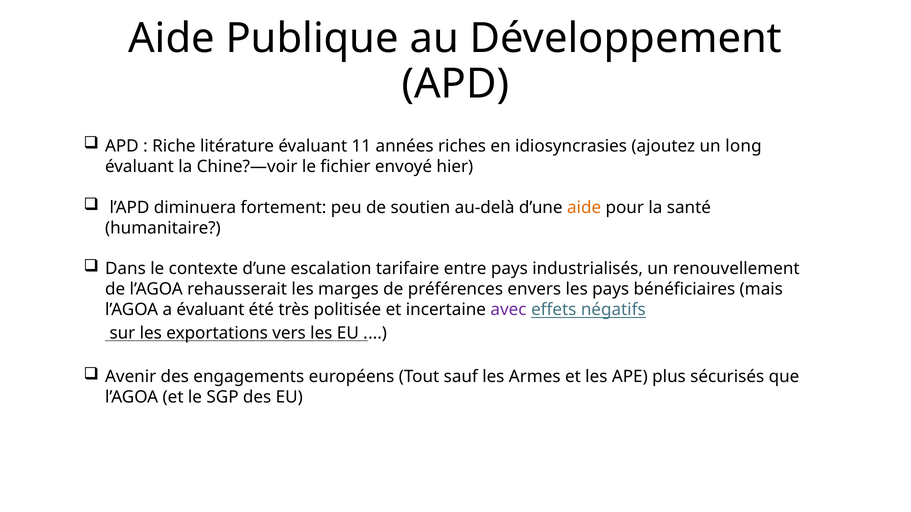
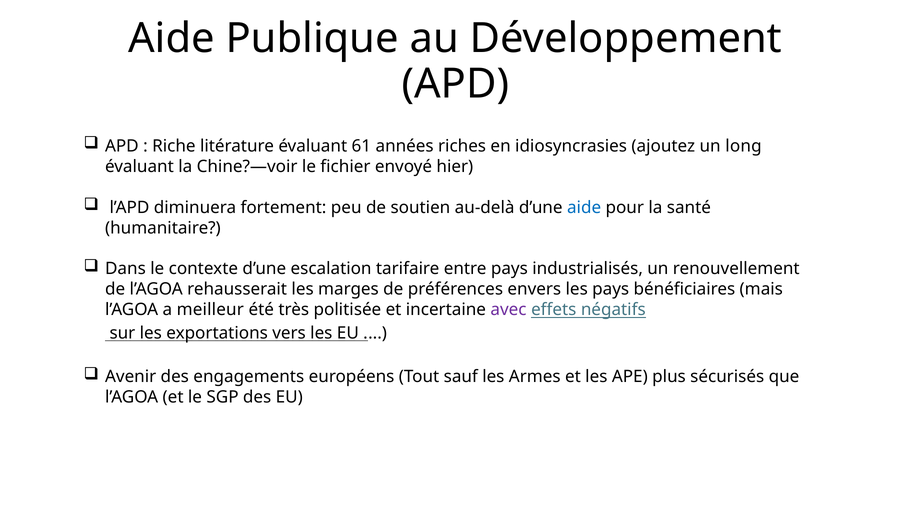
11: 11 -> 61 (361, 146)
aide colour: orange -> blue (584, 208)
a évaluant: évaluant -> meilleur (210, 310)
